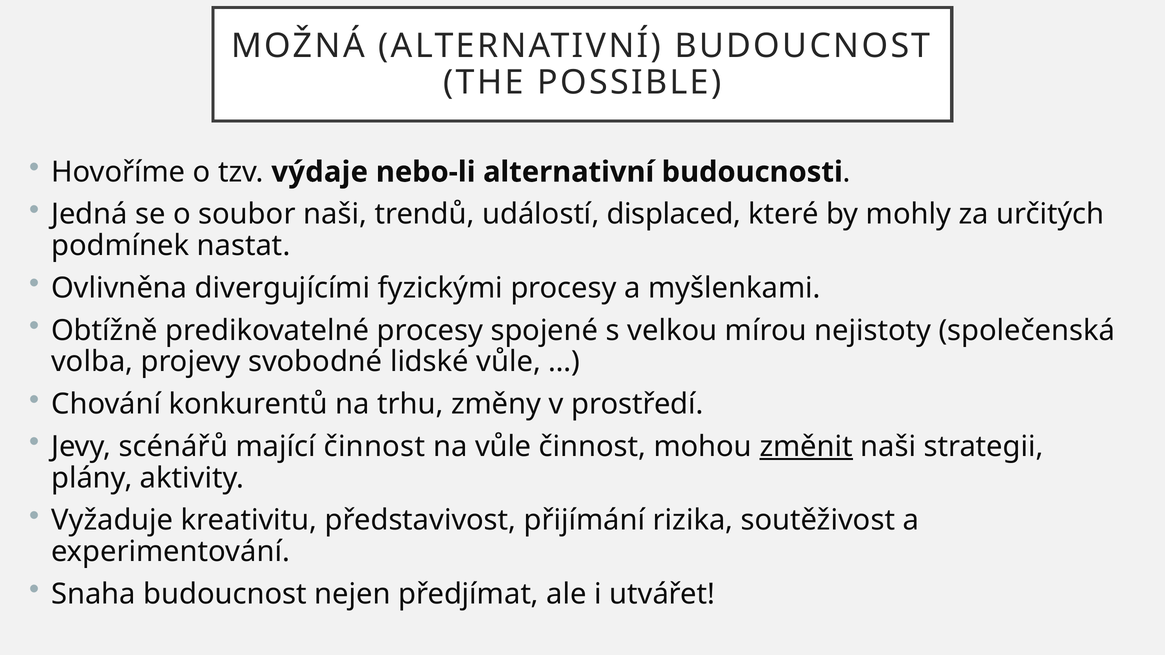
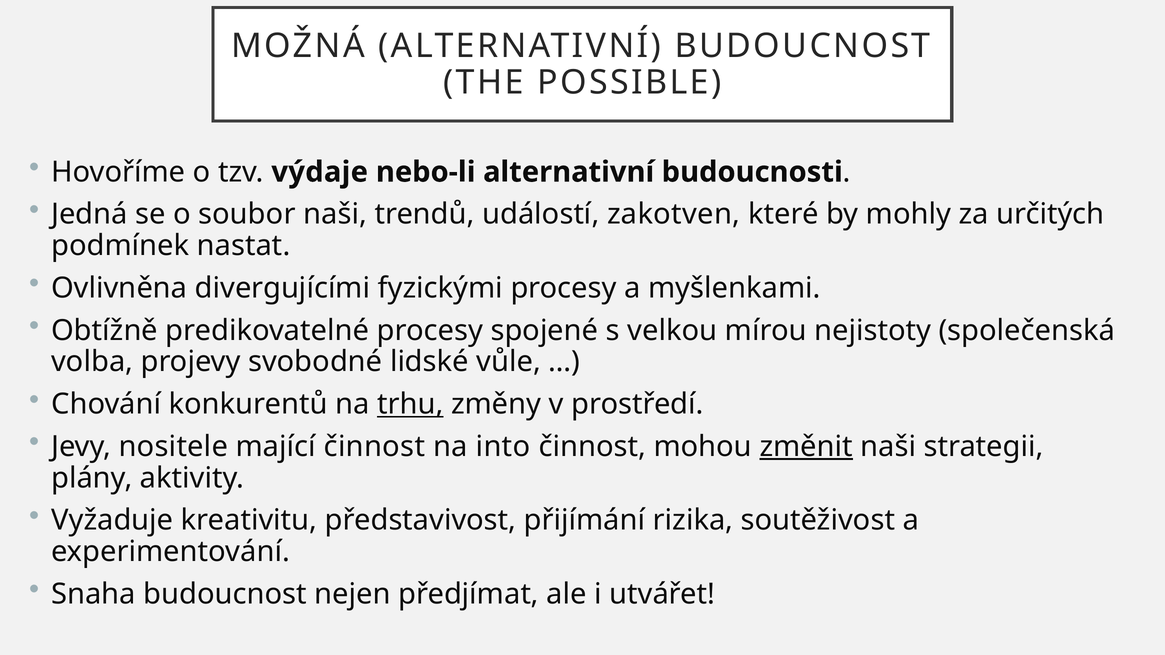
displaced: displaced -> zakotven (674, 214)
trhu underline: none -> present (410, 404)
scénářů: scénářů -> nositele (173, 447)
na vůle: vůle -> into (503, 447)
